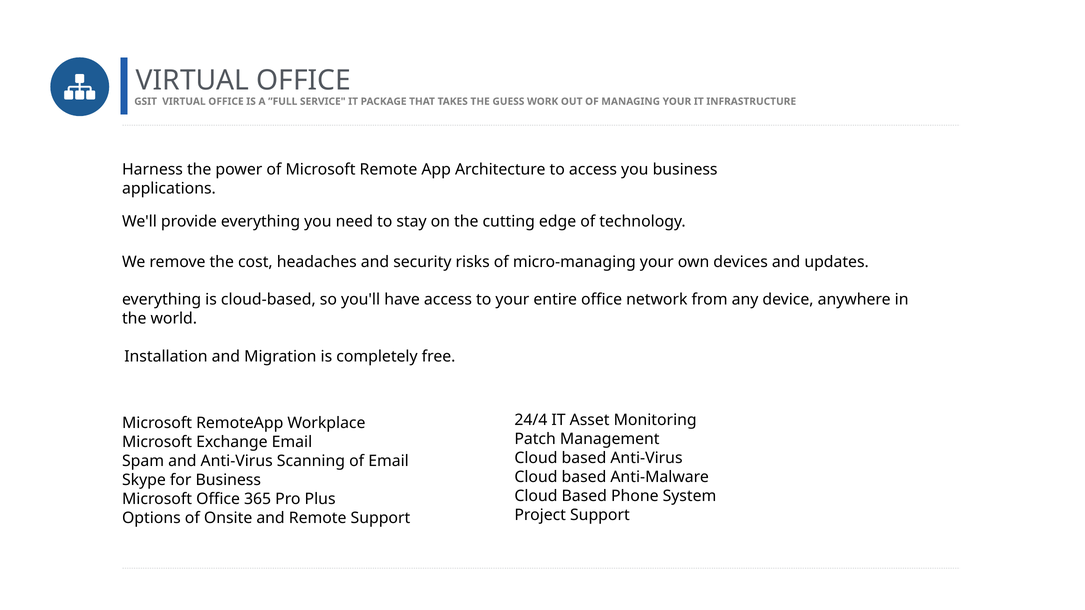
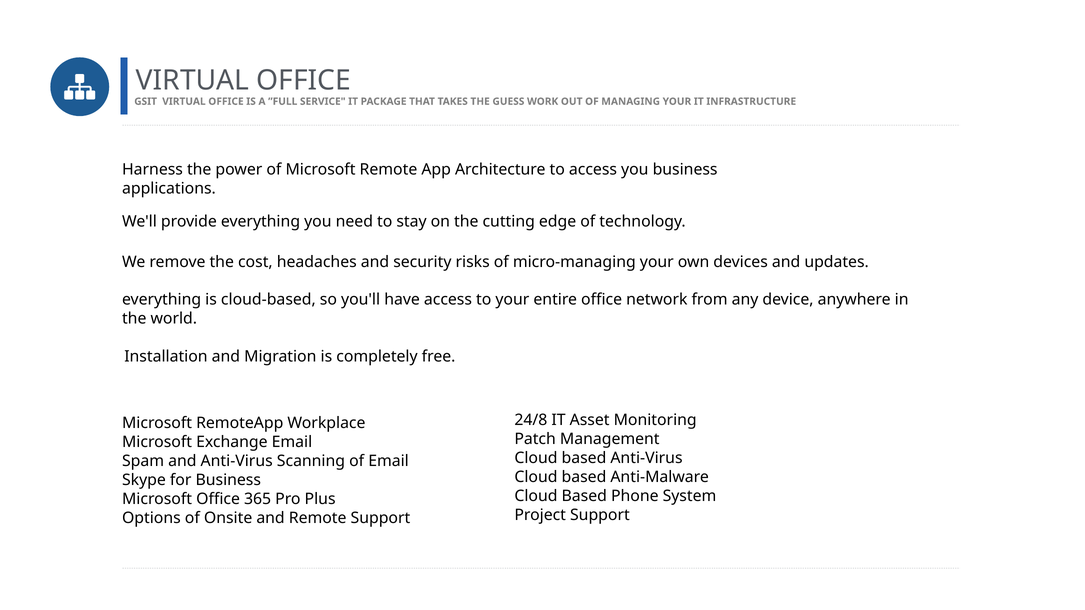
24/4: 24/4 -> 24/8 (531, 420)
